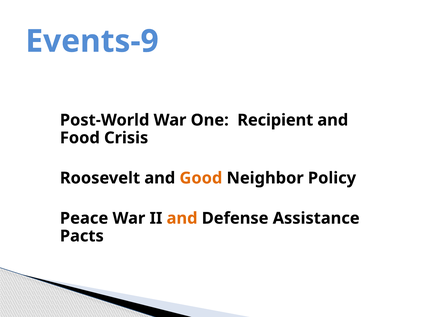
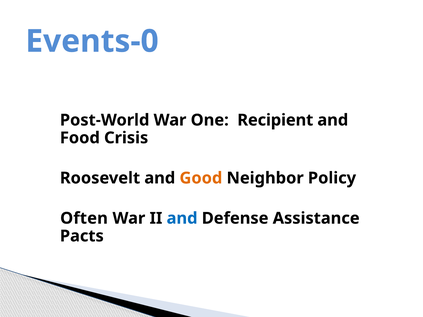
Events-9: Events-9 -> Events-0 (92, 41)
Peace: Peace -> Often (84, 218)
and colour: orange -> blue (182, 218)
